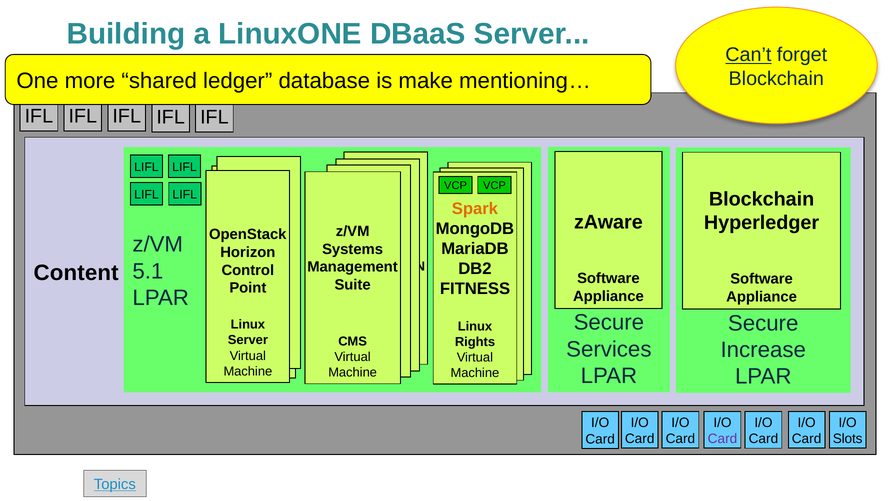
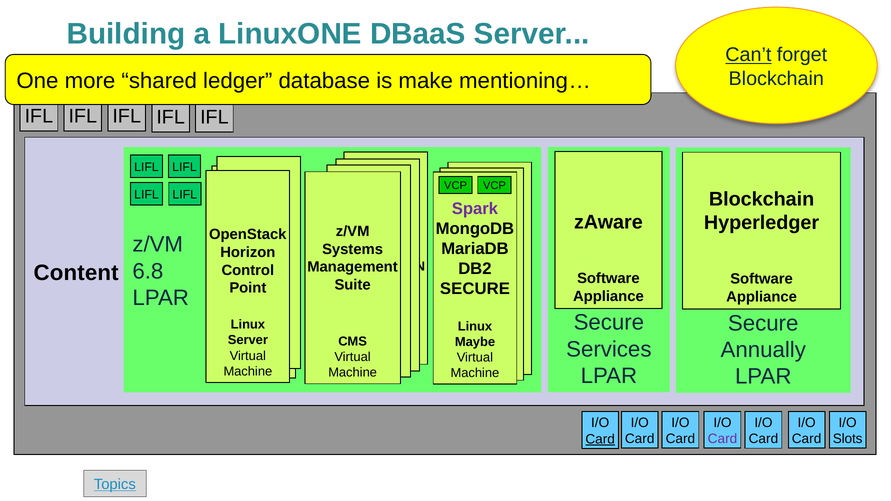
Spark colour: orange -> purple (475, 209)
5.1: 5.1 -> 6.8 (148, 271)
FITNESS: FITNESS -> SECURE (475, 289)
Rights: Rights -> Maybe (475, 342)
Increase: Increase -> Annually (763, 350)
Card underline: none -> present (600, 439)
